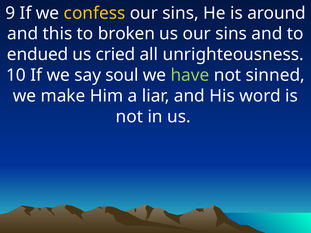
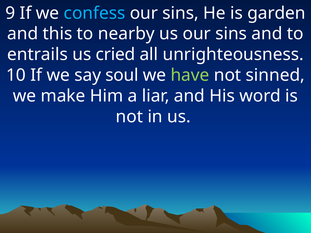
confess colour: yellow -> light blue (95, 13)
around: around -> garden (276, 13)
broken: broken -> nearby (126, 34)
endued: endued -> entrails (38, 55)
